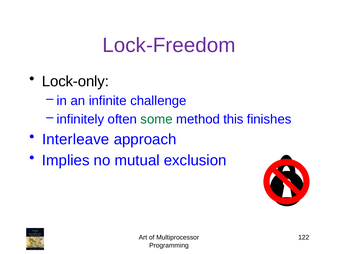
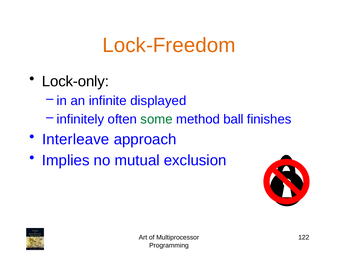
Lock-Freedom colour: purple -> orange (169, 45)
challenge: challenge -> displayed (158, 101)
this: this -> ball (233, 119)
